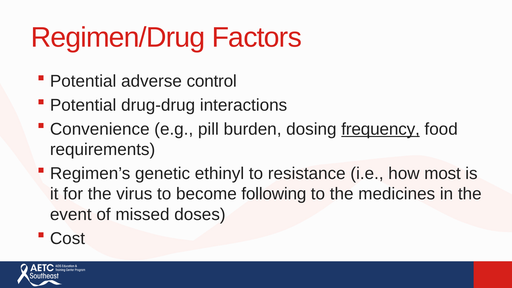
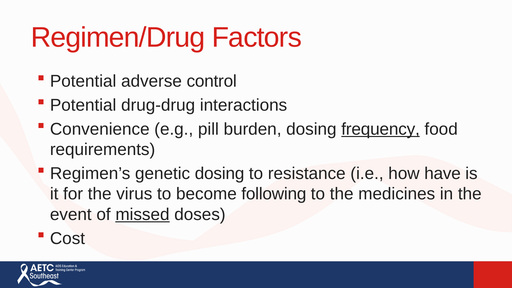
genetic ethinyl: ethinyl -> dosing (220, 174)
most: most -> have (443, 174)
missed underline: none -> present (142, 215)
